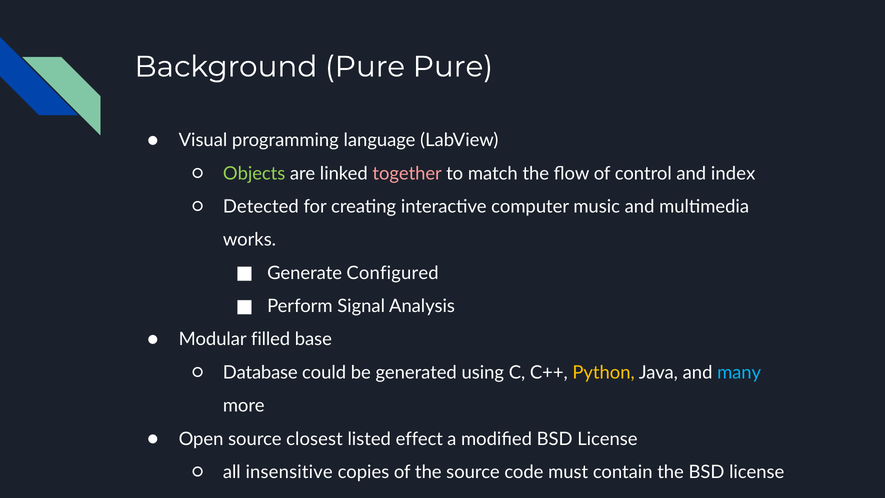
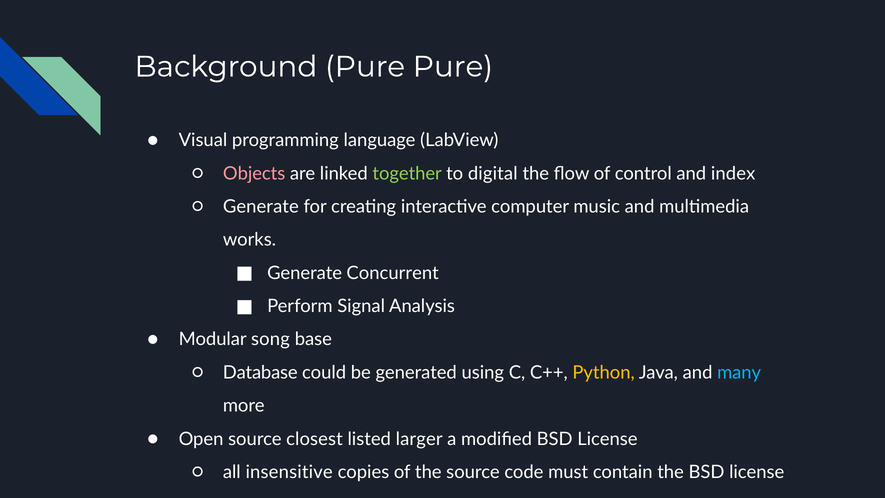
Objects colour: light green -> pink (254, 173)
together colour: pink -> light green (407, 173)
match: match -> digital (493, 173)
Detected: Detected -> Generate (261, 207)
Configured: Configured -> Concurrent (393, 273)
filled: filled -> song (270, 339)
effect: effect -> larger (419, 439)
